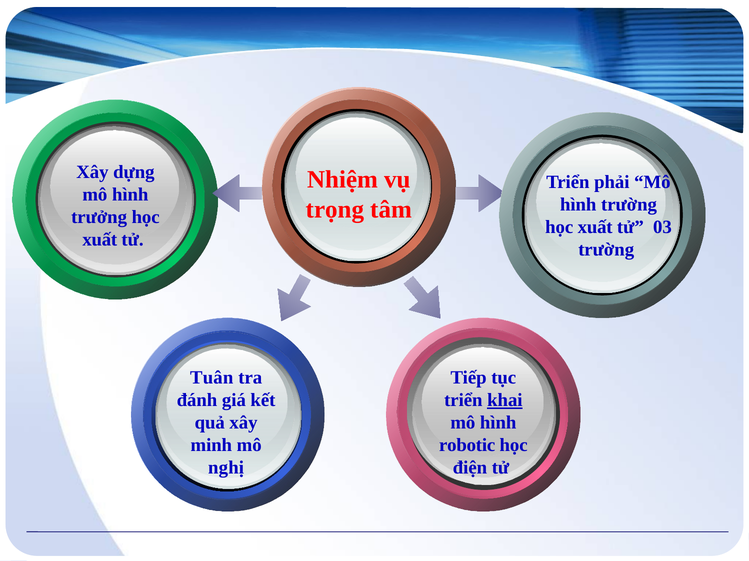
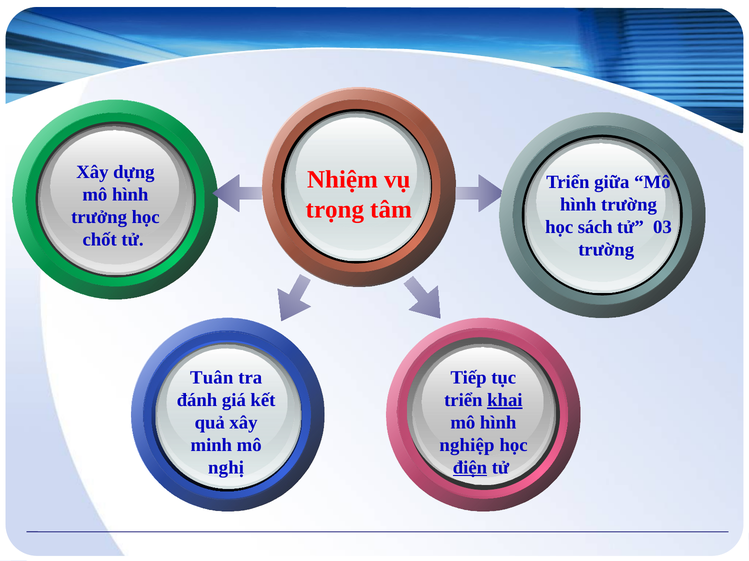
phải: phải -> giữa (612, 183)
xuất: xuất -> sách (595, 227)
xuất: xuất -> chốt (100, 240)
robotic: robotic -> nghiệp (467, 446)
điện underline: none -> present (470, 468)
